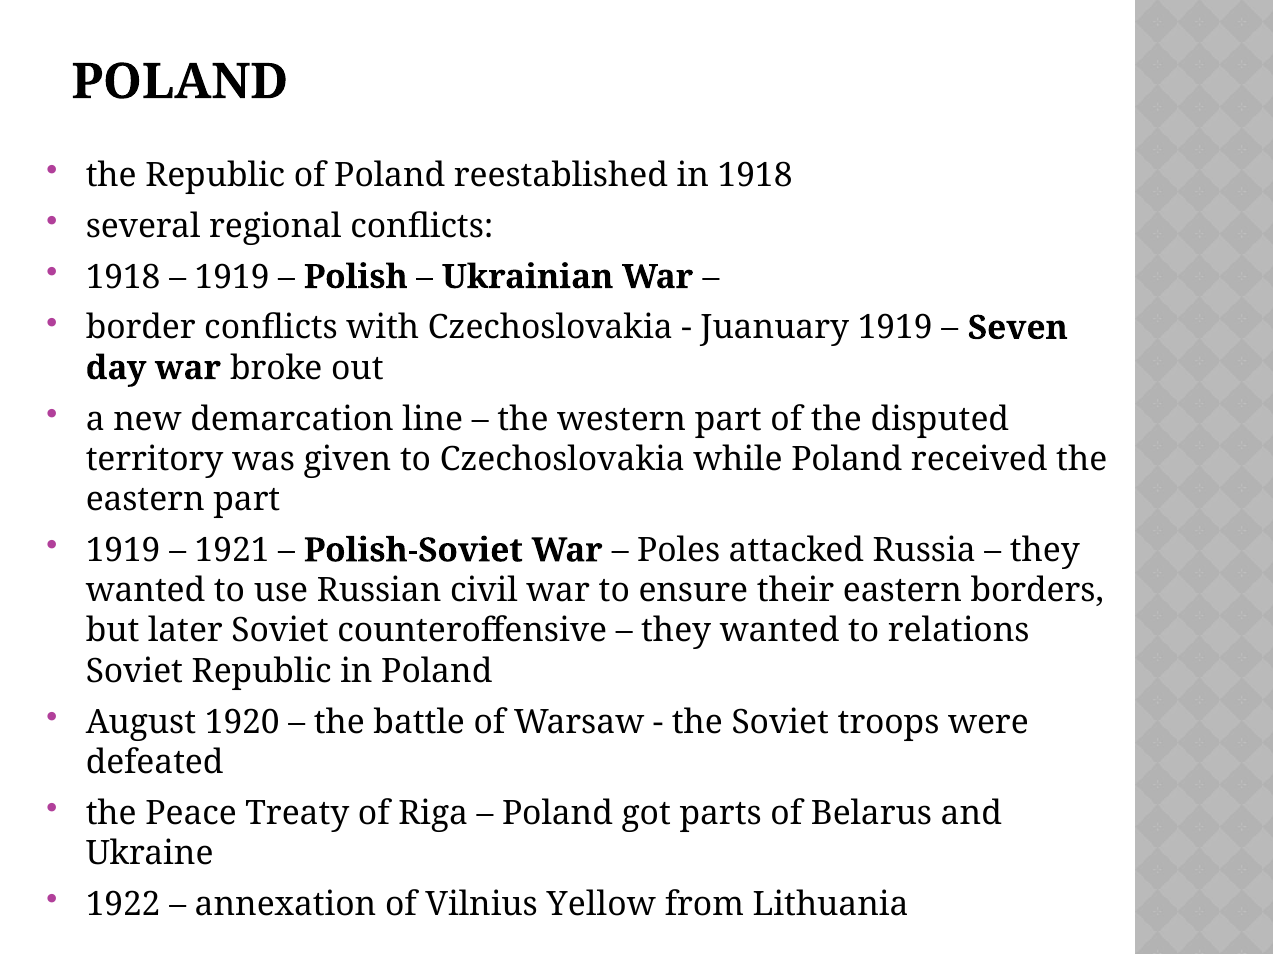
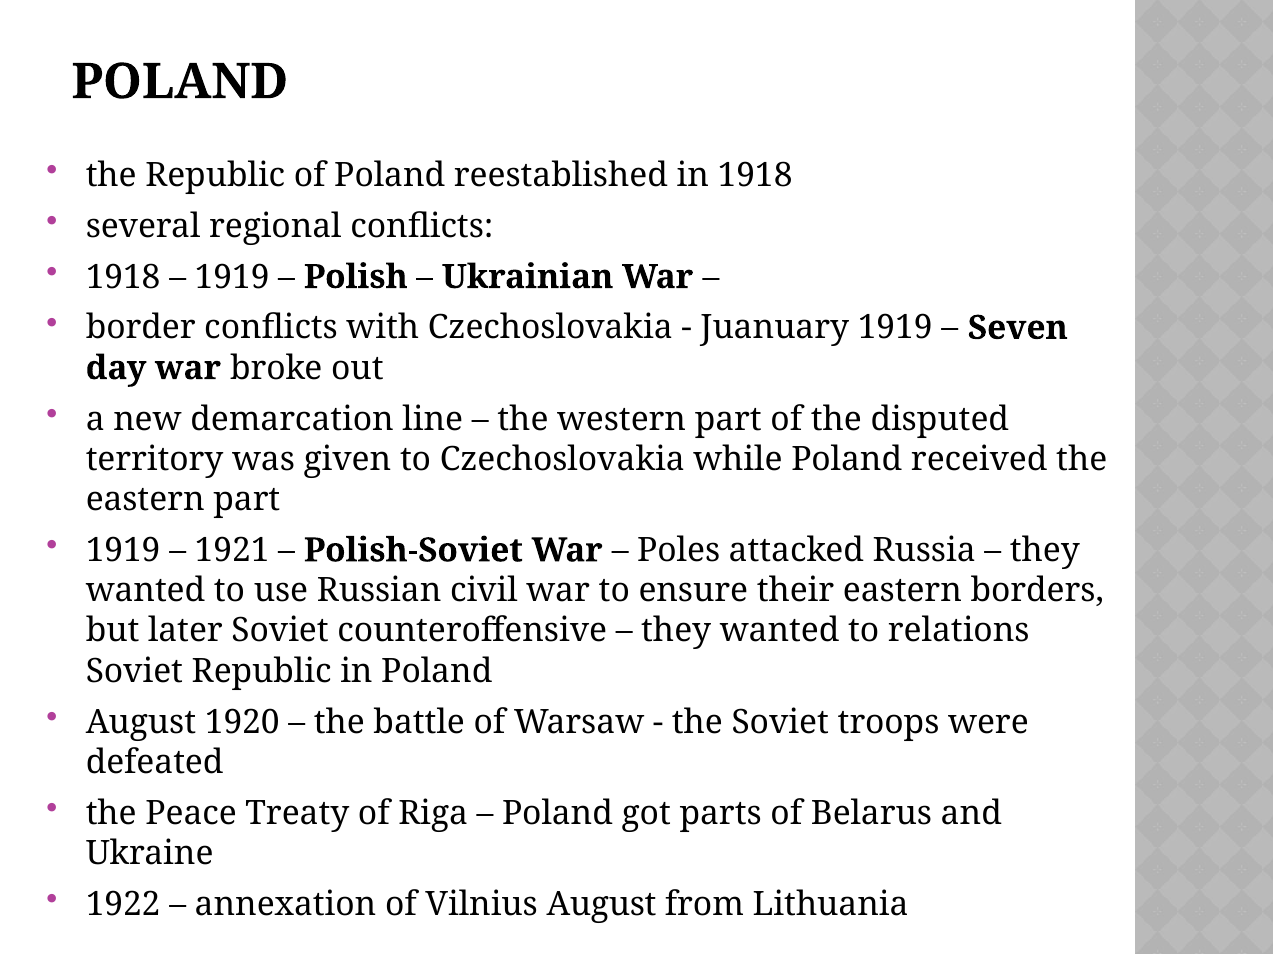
Vilnius Yellow: Yellow -> August (602, 905)
